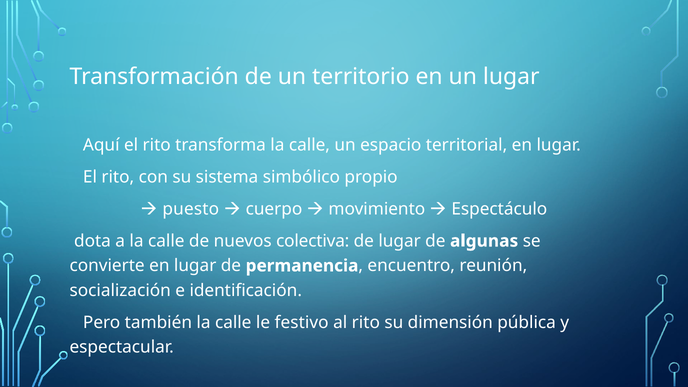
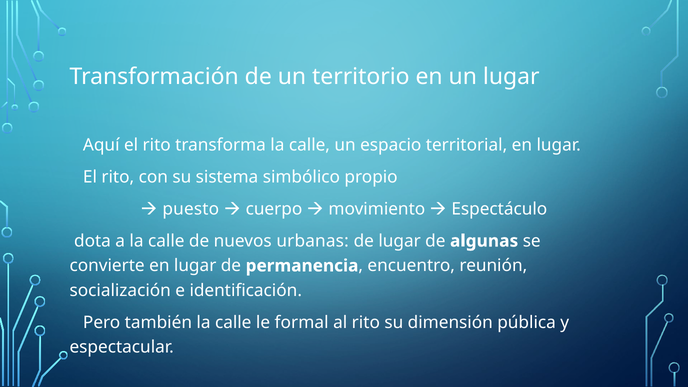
colectiva: colectiva -> urbanas (313, 241)
festivo: festivo -> formal (302, 322)
